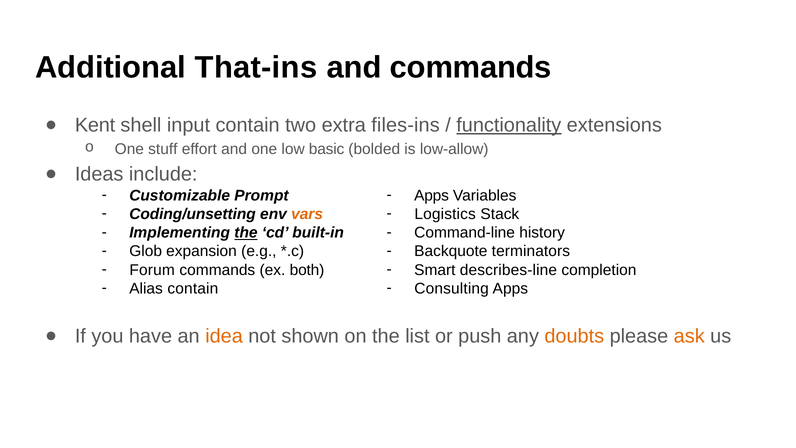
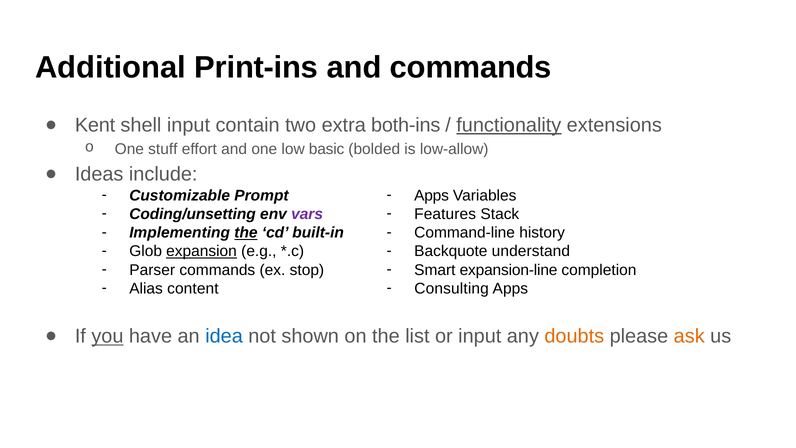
That-ins: That-ins -> Print-ins (256, 67)
files-ins: files-ins -> both-ins (406, 125)
vars colour: orange -> purple (307, 214)
Logistics: Logistics -> Features (445, 214)
expansion underline: none -> present (202, 251)
terminators: terminators -> understand (531, 251)
Forum: Forum -> Parser (152, 270)
both: both -> stop (307, 270)
describes-line: describes-line -> expansion-line (509, 270)
Alias contain: contain -> content (193, 288)
you underline: none -> present (107, 336)
idea colour: orange -> blue (224, 336)
or push: push -> input (480, 336)
